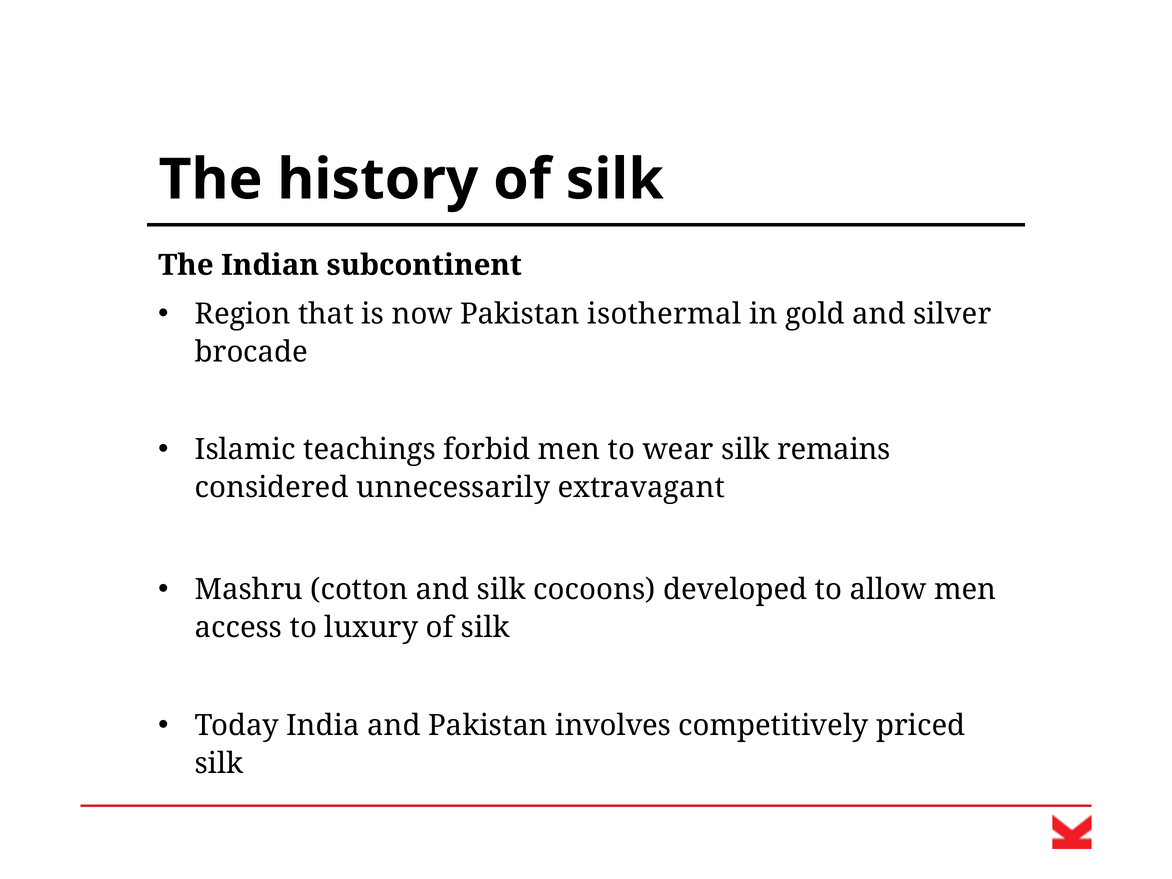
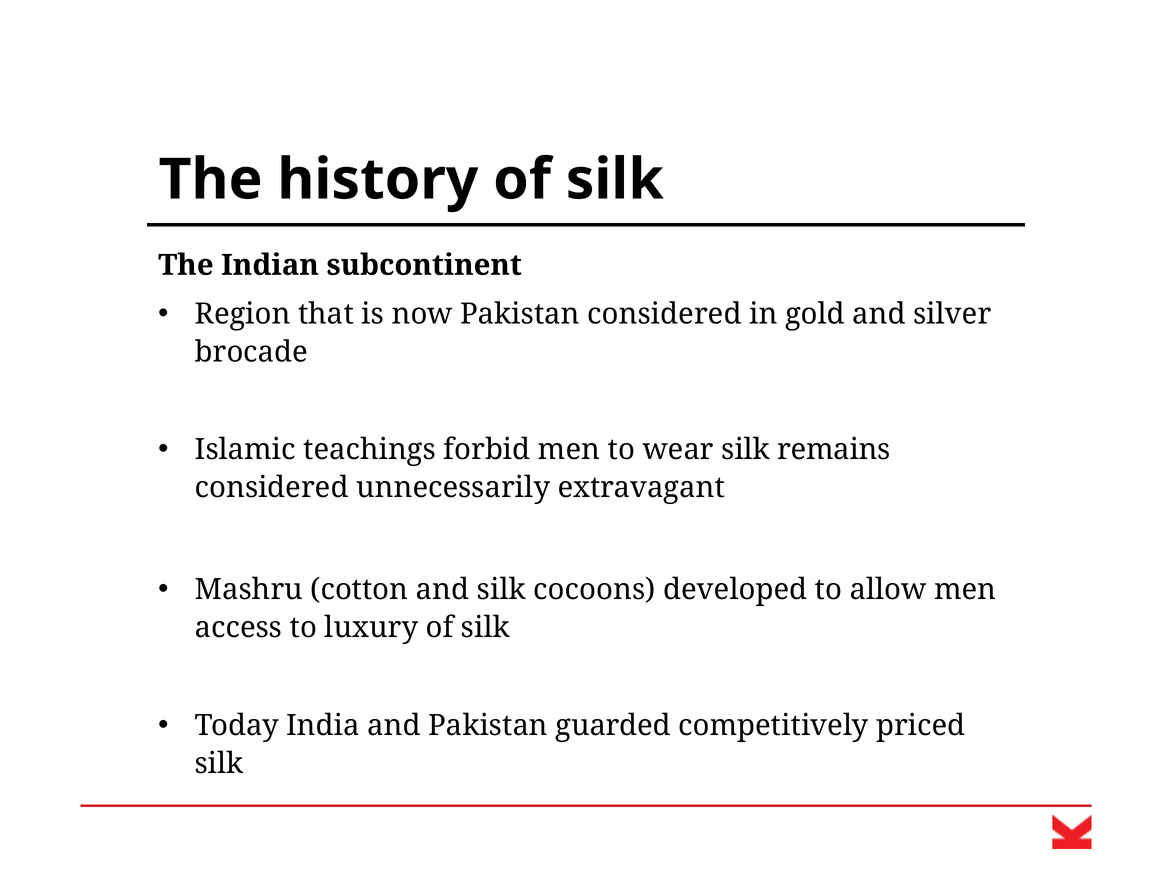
Pakistan isothermal: isothermal -> considered (664, 314)
involves: involves -> guarded (613, 726)
